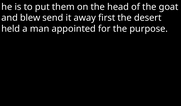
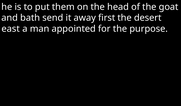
blew: blew -> bath (30, 18)
held: held -> east (11, 29)
